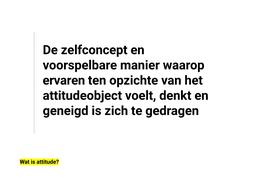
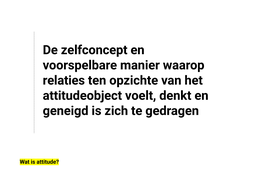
ervaren: ervaren -> relaties (64, 80)
